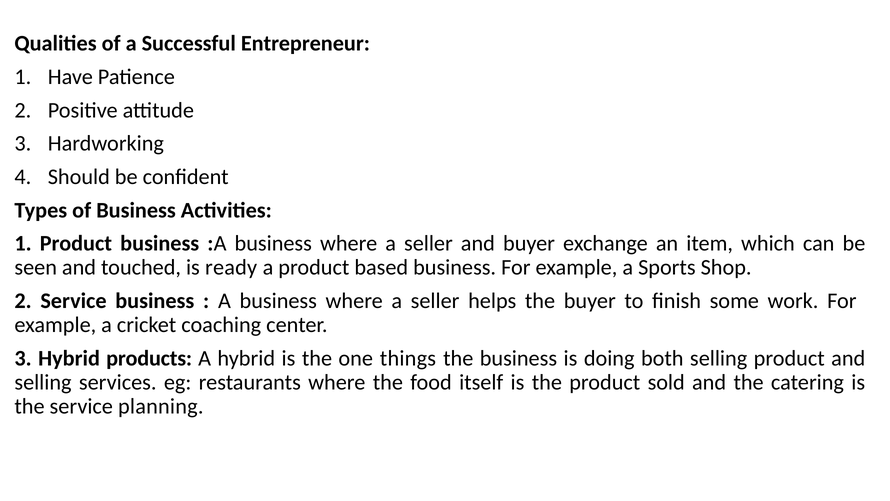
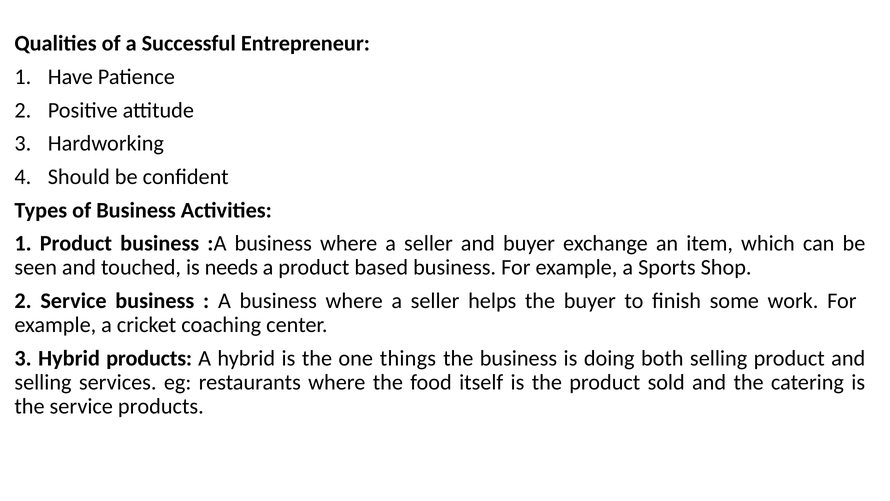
ready: ready -> needs (231, 267)
service planning: planning -> products (161, 406)
